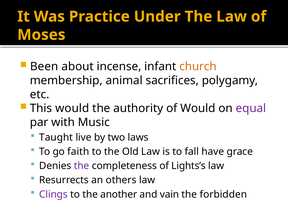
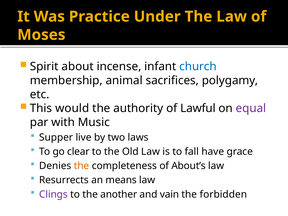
Been: Been -> Spirit (44, 67)
church colour: orange -> blue (198, 67)
of Would: Would -> Lawful (198, 108)
Taught: Taught -> Supper (56, 137)
faith: faith -> clear (78, 152)
the colour: purple -> orange (82, 166)
Lights’s: Lights’s -> About’s (189, 166)
others: others -> means (121, 180)
